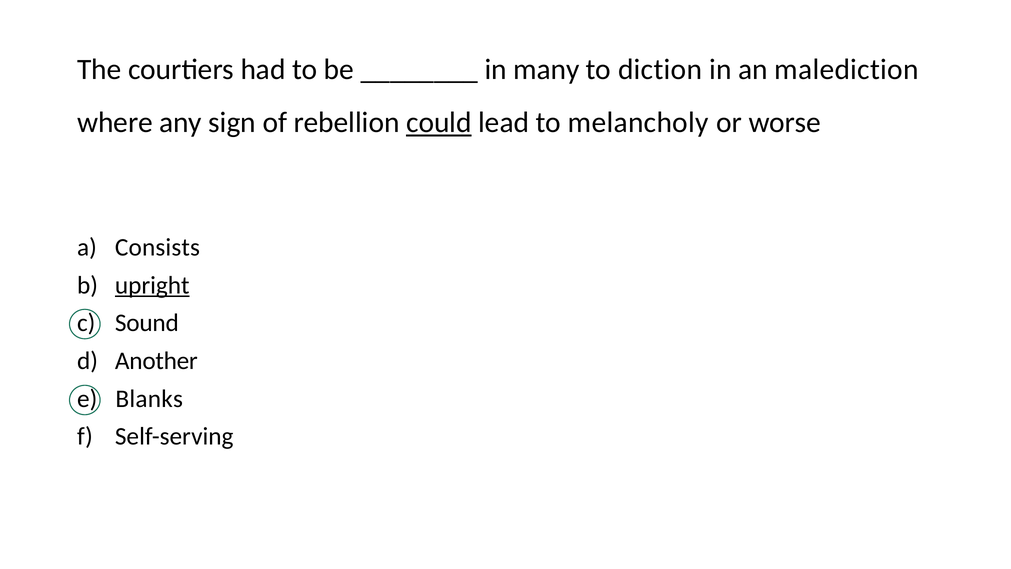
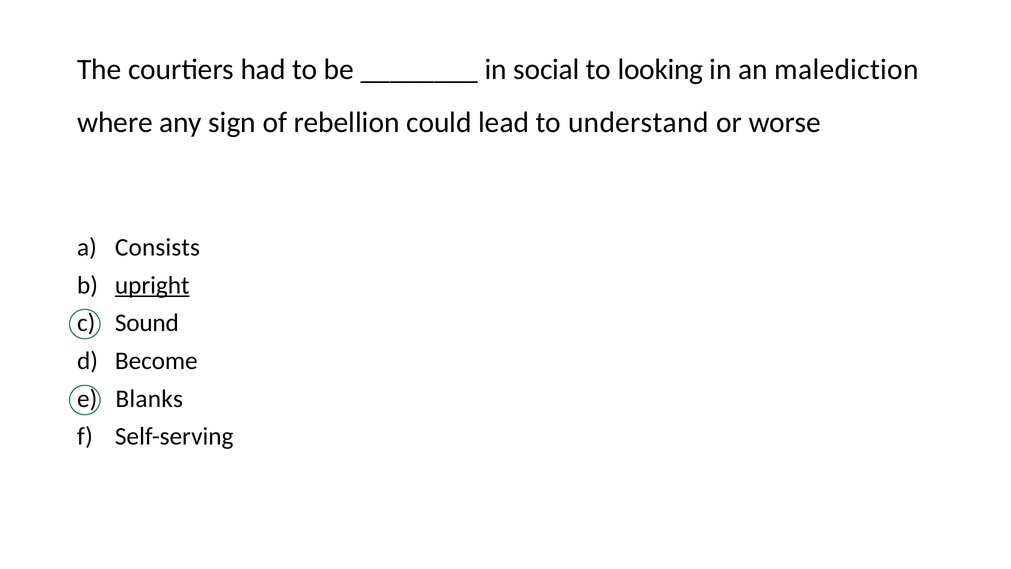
many: many -> social (546, 70)
diction: diction -> looking (660, 70)
could underline: present -> none (439, 123)
melancholy: melancholy -> understand (638, 123)
Another: Another -> Become (156, 361)
